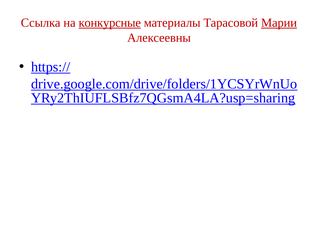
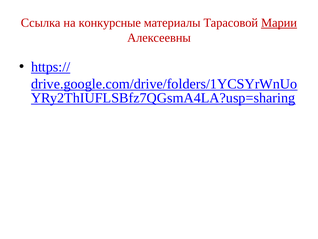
конкурсные underline: present -> none (110, 23)
